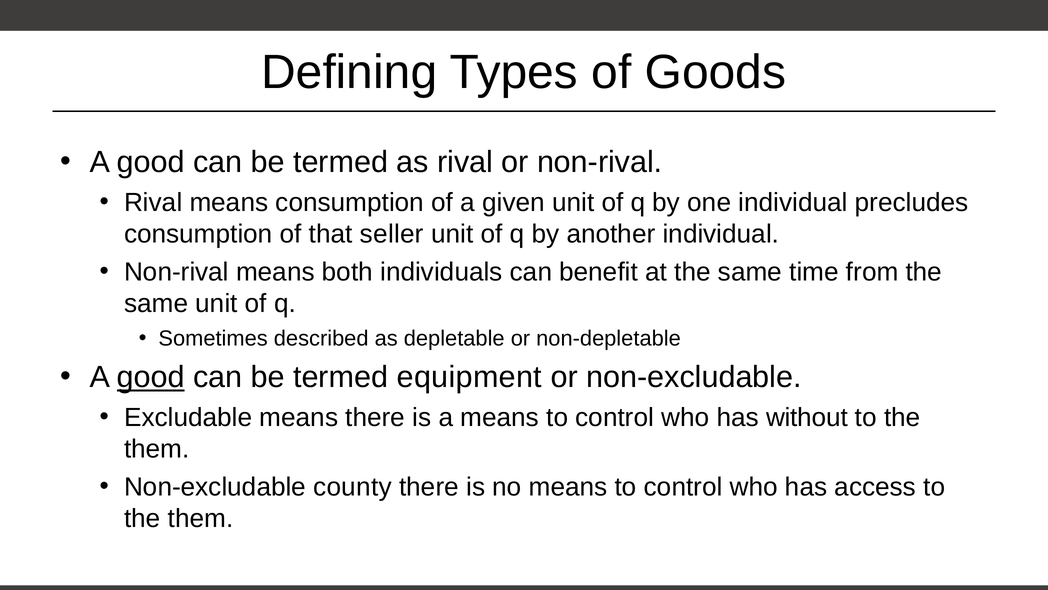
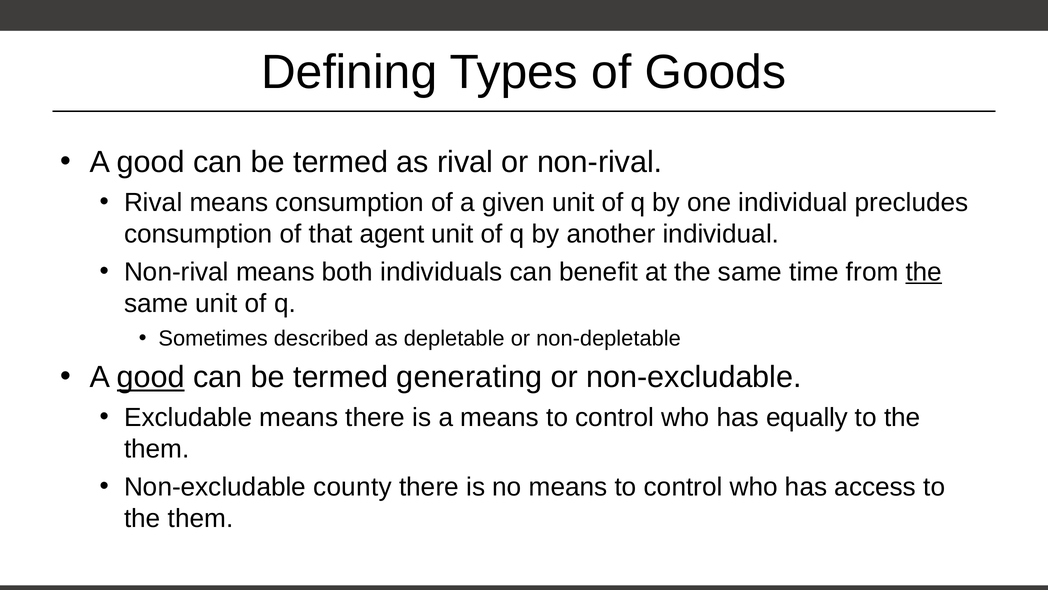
seller: seller -> agent (392, 234)
the underline: none -> present (924, 272)
equipment: equipment -> generating (469, 377)
without: without -> equally (807, 417)
